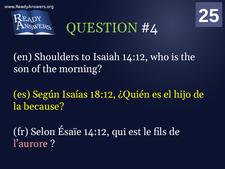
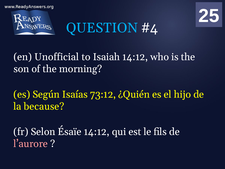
QUESTION colour: light green -> light blue (102, 28)
Shoulders: Shoulders -> Unofficial (57, 57)
18:12: 18:12 -> 73:12 (103, 94)
